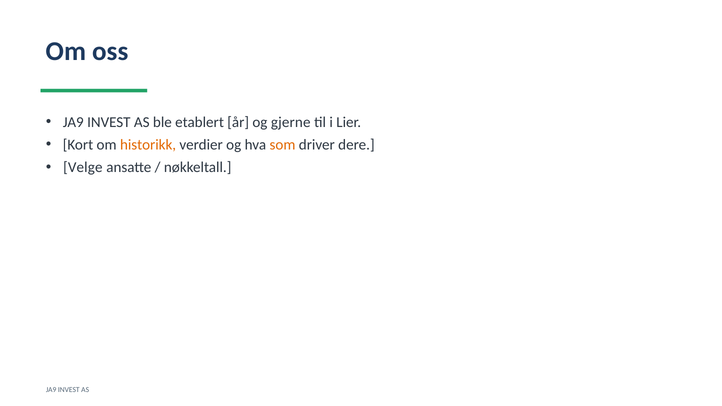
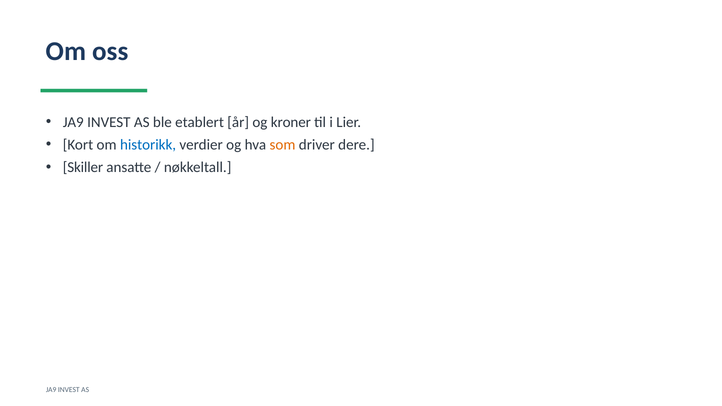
gjerne: gjerne -> kroner (291, 122)
historikk colour: orange -> blue (148, 145)
Velge: Velge -> Skiller (83, 167)
